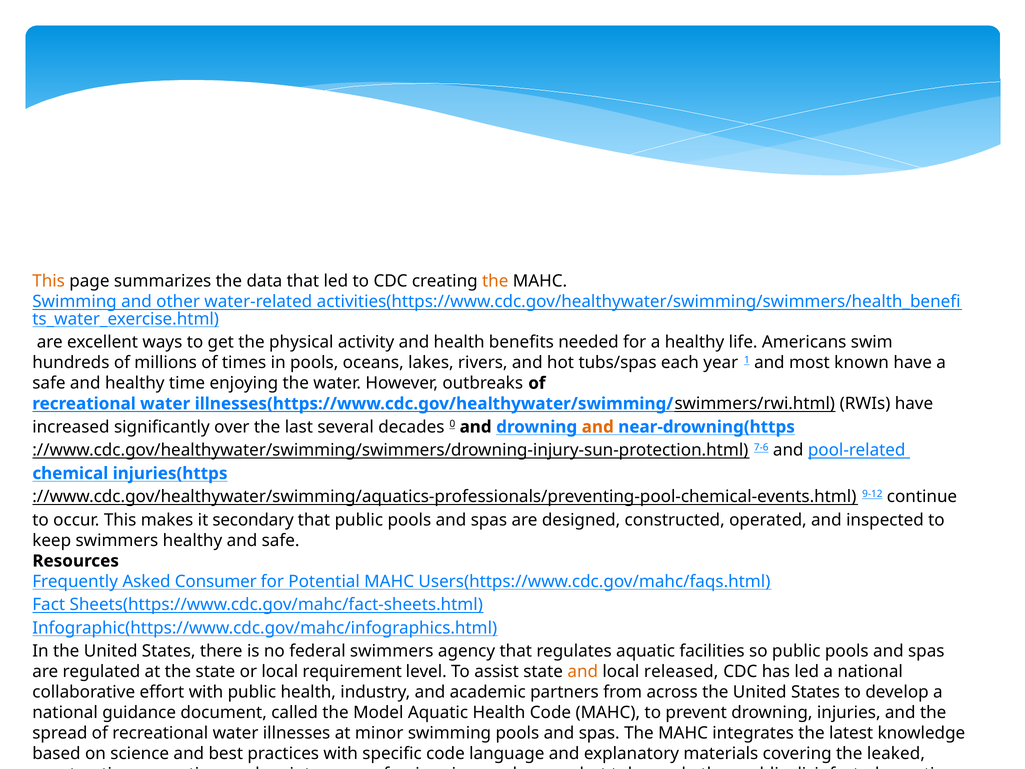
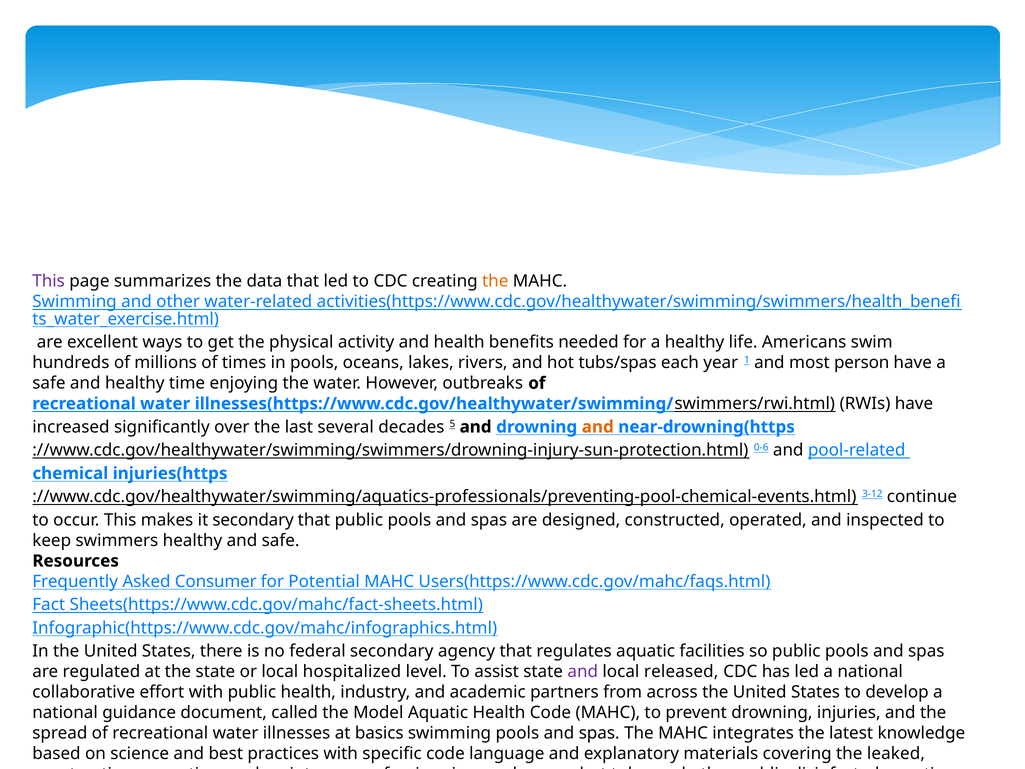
This colour: orange -> purple (49, 281)
known: known -> person (862, 363)
0: 0 -> 5 (452, 424)
7-6: 7-6 -> 0-6 (761, 447)
9-12: 9-12 -> 3-12 (872, 494)
federal swimmers: swimmers -> secondary (392, 651)
requirement: requirement -> hospitalized (352, 672)
and colour: orange -> purple (583, 672)
minor: minor -> basics (379, 733)
